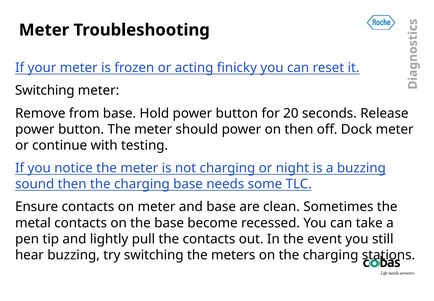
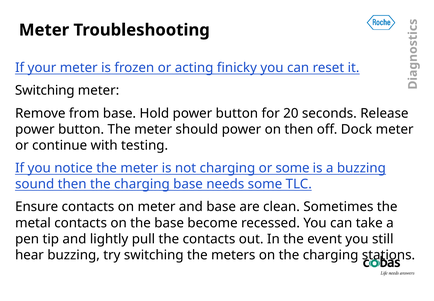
or night: night -> some (293, 168)
